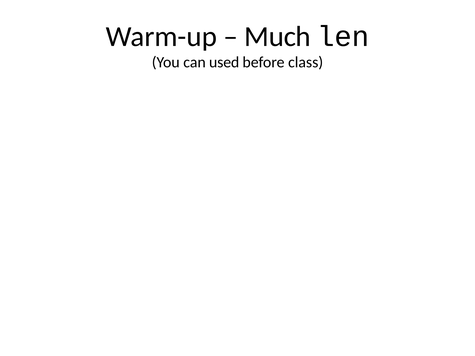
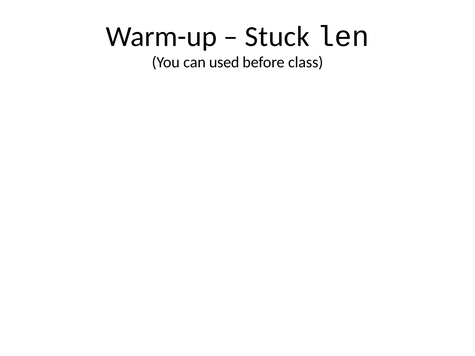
Much: Much -> Stuck (277, 36)
